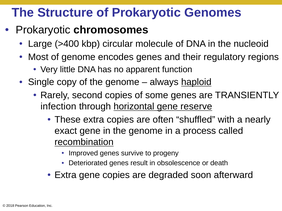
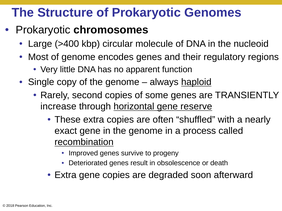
infection: infection -> increase (58, 107)
